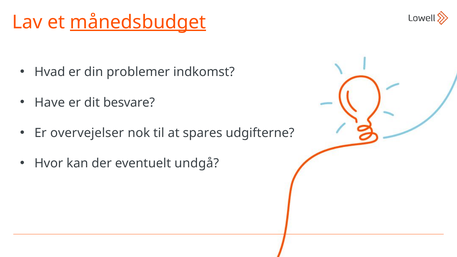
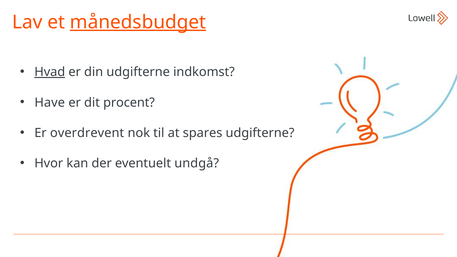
Hvad underline: none -> present (50, 72)
din problemer: problemer -> udgifterne (138, 72)
besvare: besvare -> procent (129, 103)
overvejelser: overvejelser -> overdrevent (87, 133)
